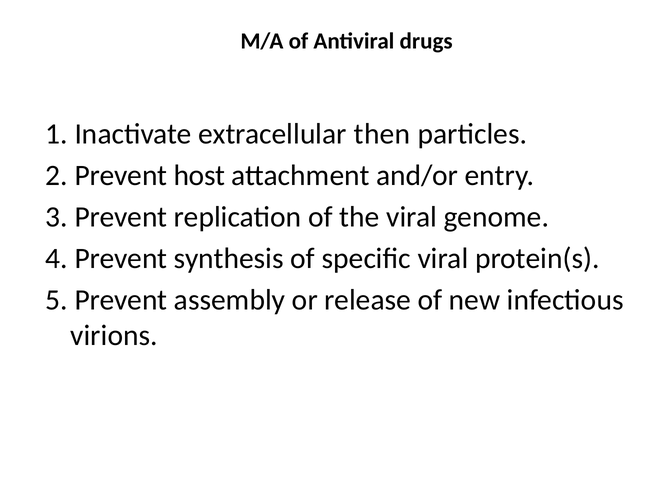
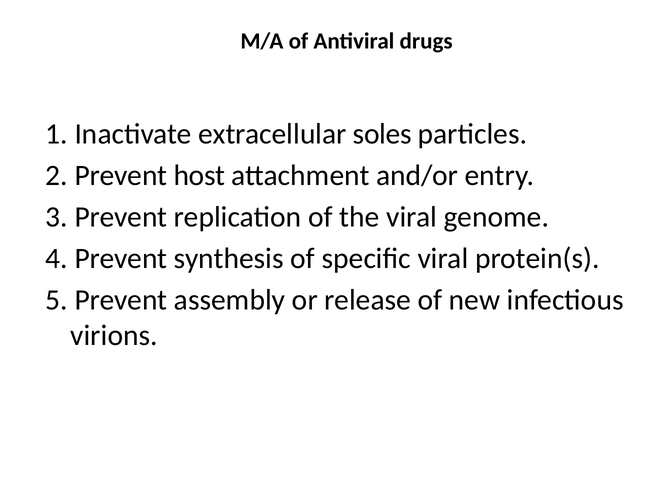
then: then -> soles (382, 134)
